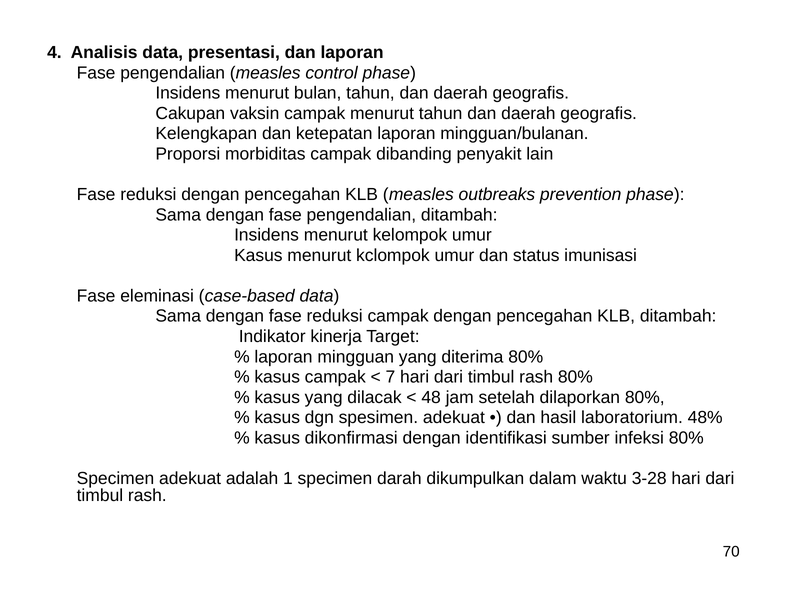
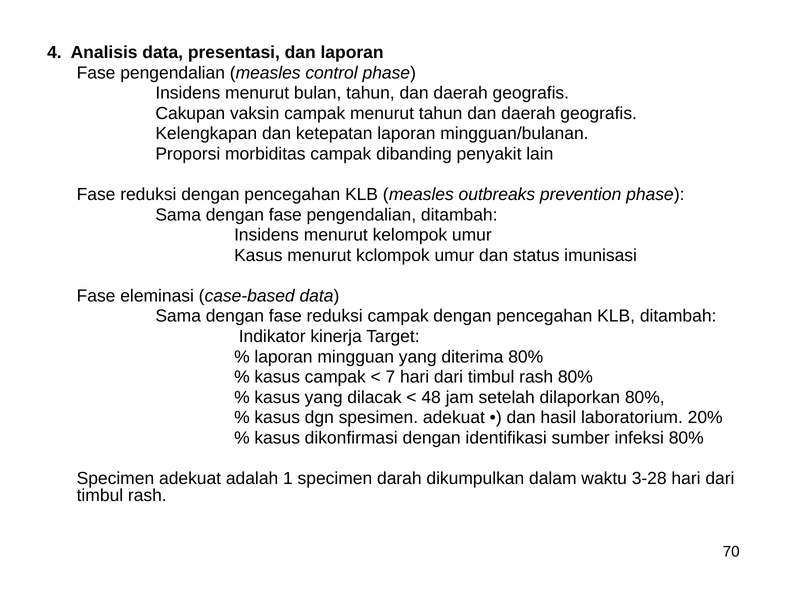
48%: 48% -> 20% (705, 418)
